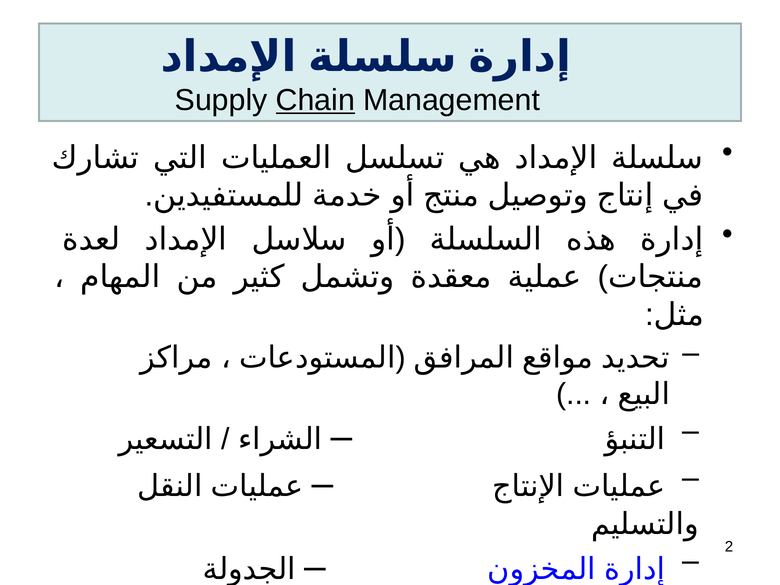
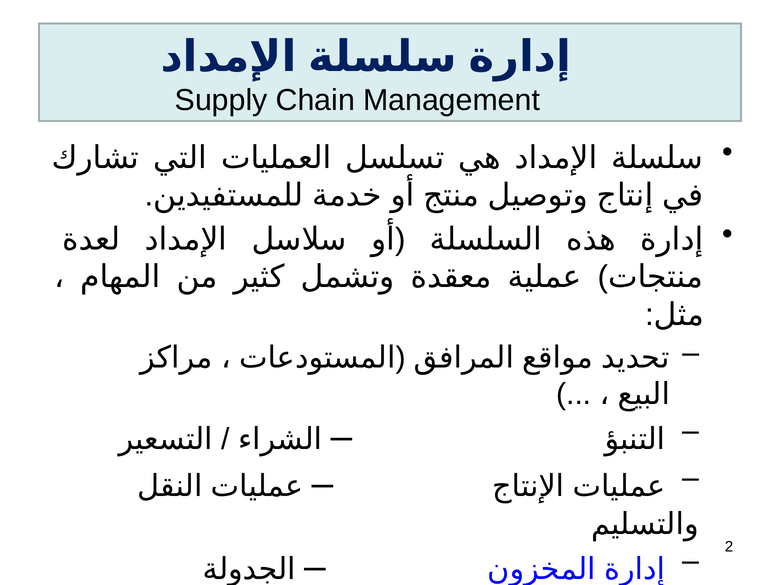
Chain underline: present -> none (315, 100)
